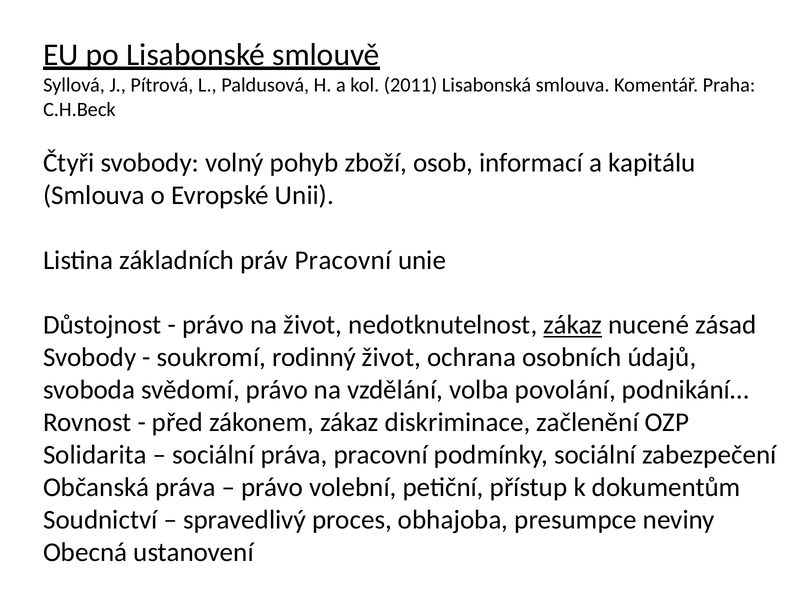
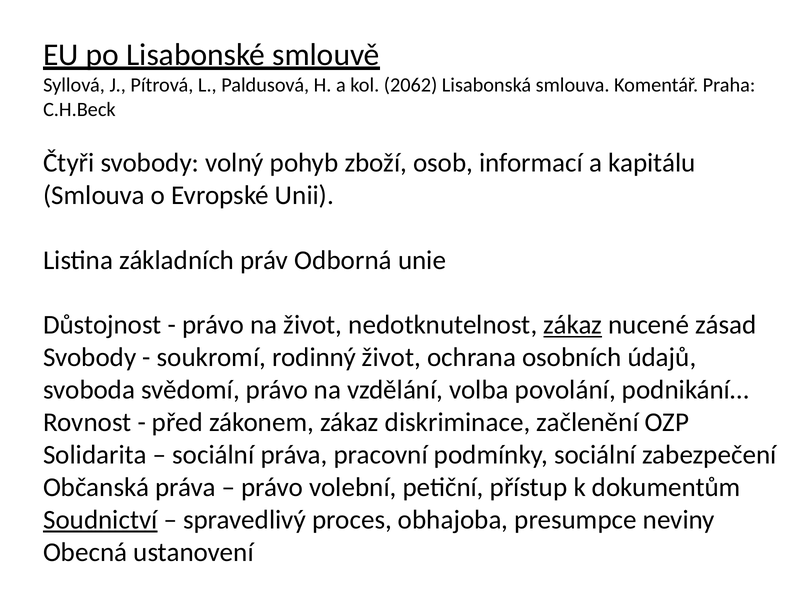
2011: 2011 -> 2062 (411, 85)
práv Pracovní: Pracovní -> Odborná (343, 260)
Soudnictví underline: none -> present (100, 520)
